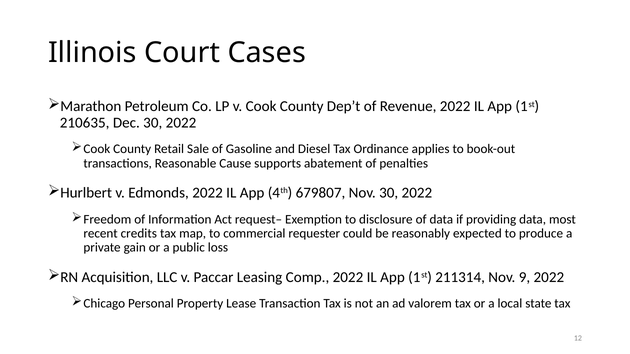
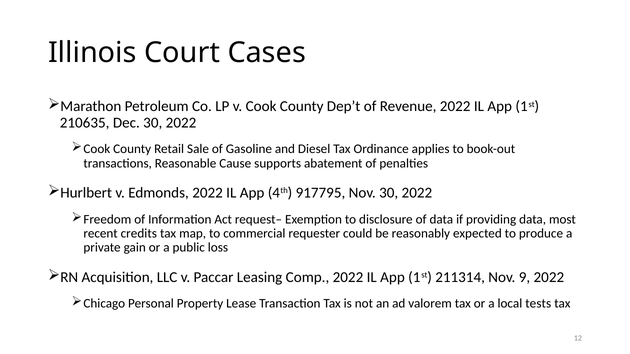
679807: 679807 -> 917795 (320, 193)
state: state -> tests (538, 304)
